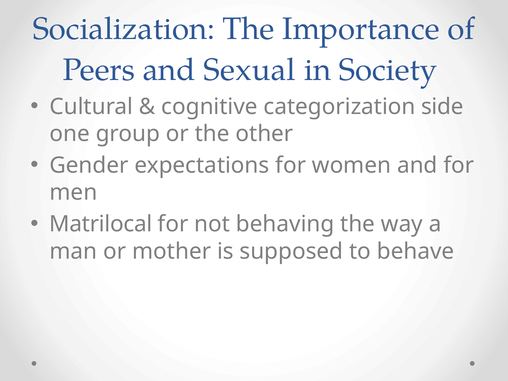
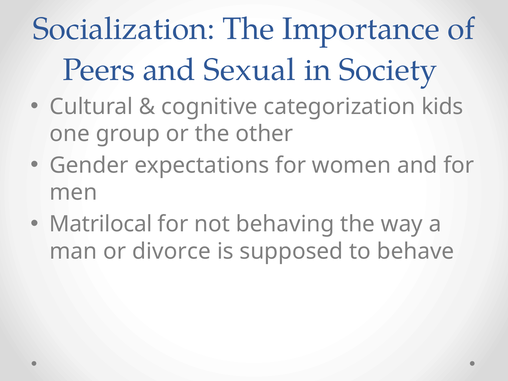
side: side -> kids (442, 107)
mother: mother -> divorce (171, 251)
